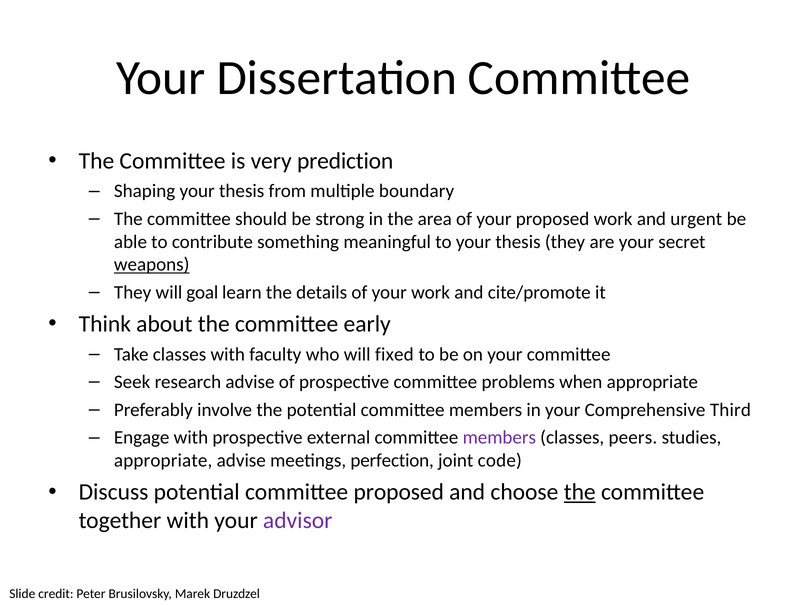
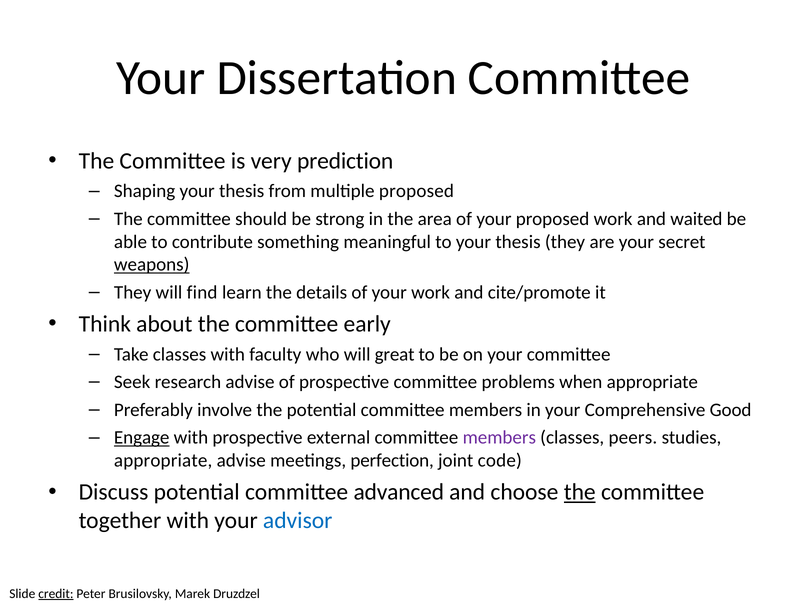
multiple boundary: boundary -> proposed (416, 191)
urgent: urgent -> waited (696, 219)
goal: goal -> find (202, 293)
fixed: fixed -> great (395, 354)
Third: Third -> Good (731, 410)
Engage underline: none -> present (142, 438)
committee proposed: proposed -> advanced (399, 492)
advisor colour: purple -> blue (298, 521)
credit underline: none -> present (56, 594)
